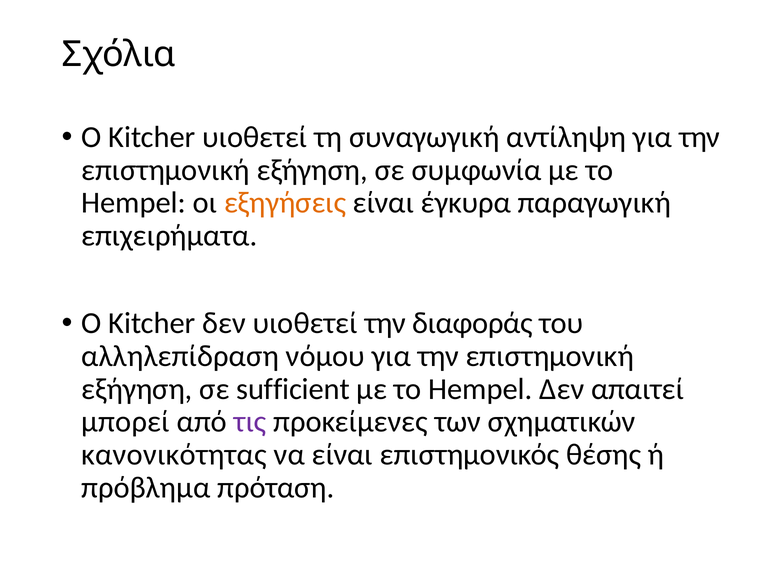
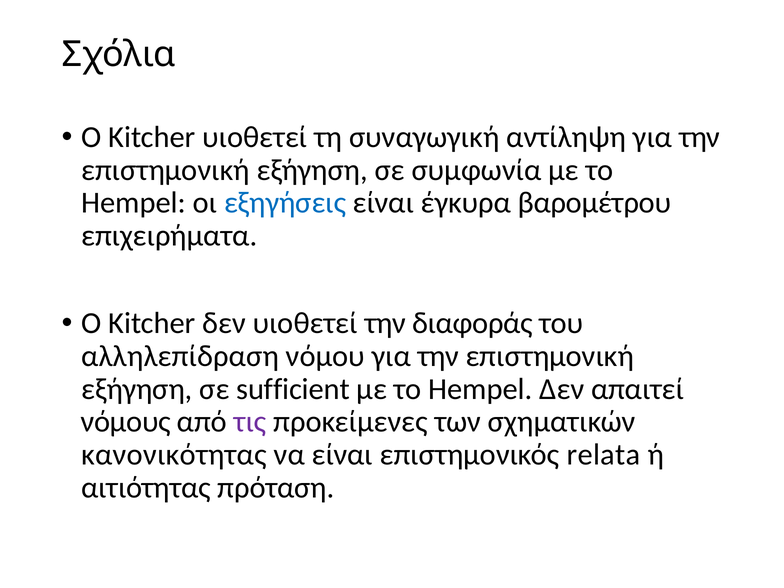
εξηγήσεις colour: orange -> blue (285, 203)
παραγωγική: παραγωγική -> βαρομέτρου (594, 203)
μπορεί: μπορεί -> νόμους (126, 422)
θέσης: θέσης -> relata (603, 455)
πρόβλημα: πρόβλημα -> αιτιότητας (146, 488)
